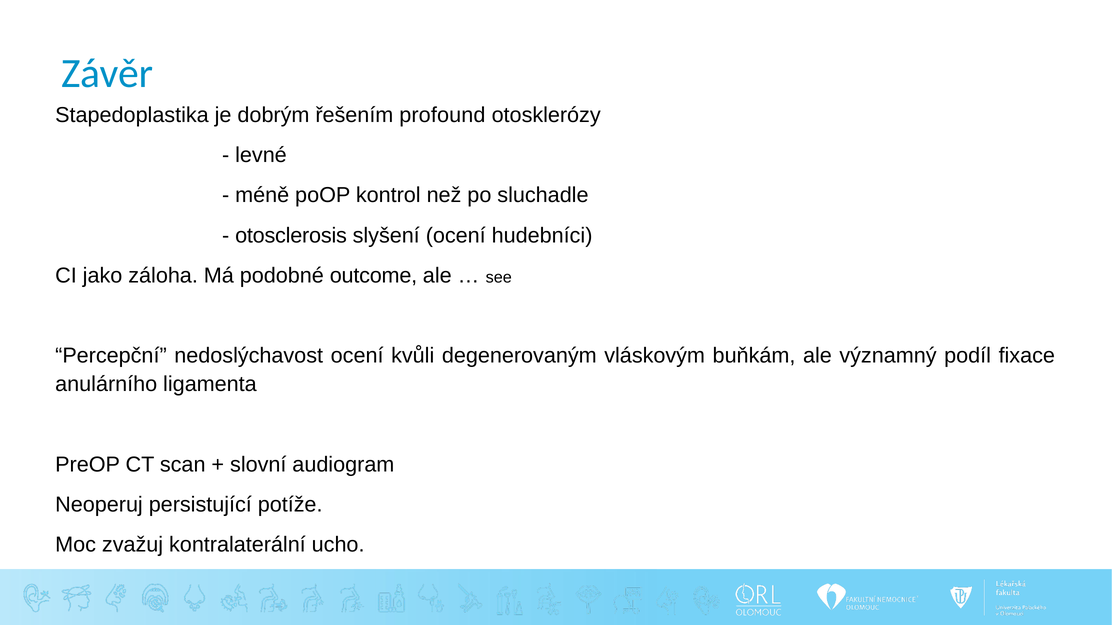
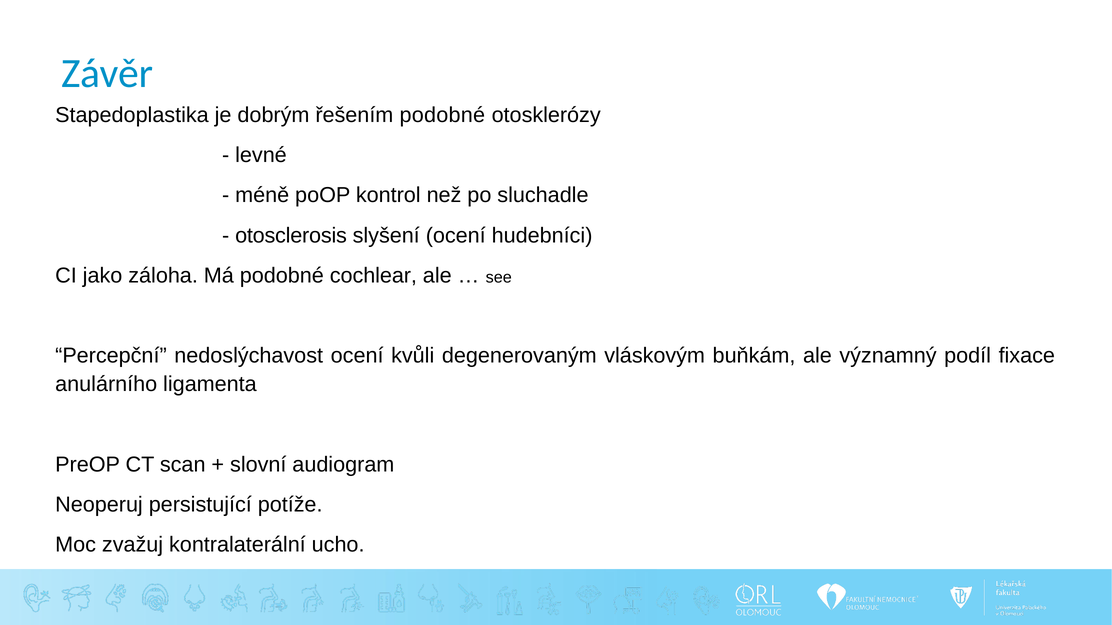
řešením profound: profound -> podobné (442, 115)
outcome: outcome -> cochlear (373, 276)
